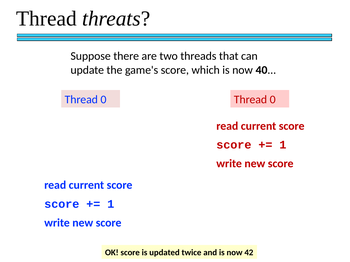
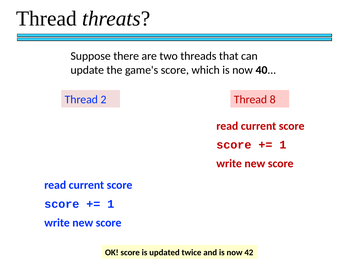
0: 0 -> 2 (103, 100)
0: 0 -> 8 (273, 100)
